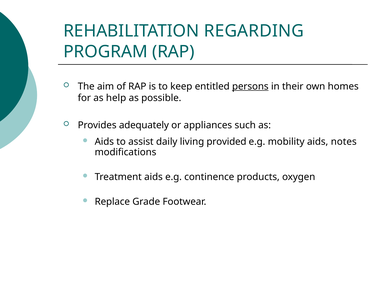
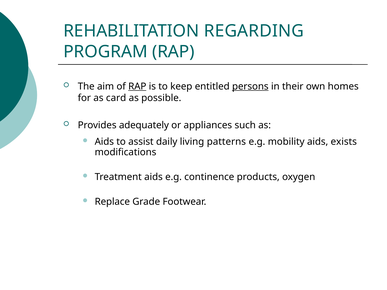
RAP underline: none -> present (137, 86)
help: help -> card (116, 98)
provided: provided -> patterns (226, 142)
notes: notes -> exists (344, 142)
